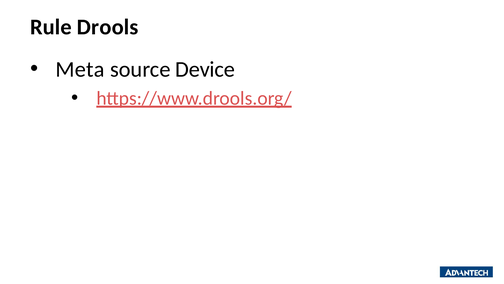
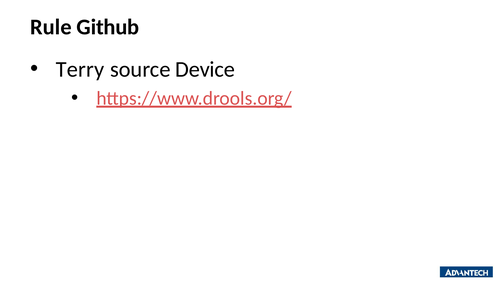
Drools: Drools -> Github (108, 27)
Meta: Meta -> Terry (80, 69)
